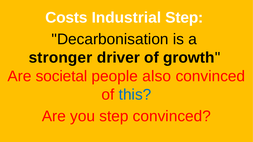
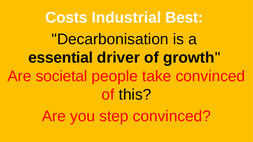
Industrial Step: Step -> Best (184, 18)
stronger: stronger -> essential (61, 58)
also: also -> take (157, 76)
this colour: blue -> black (135, 95)
